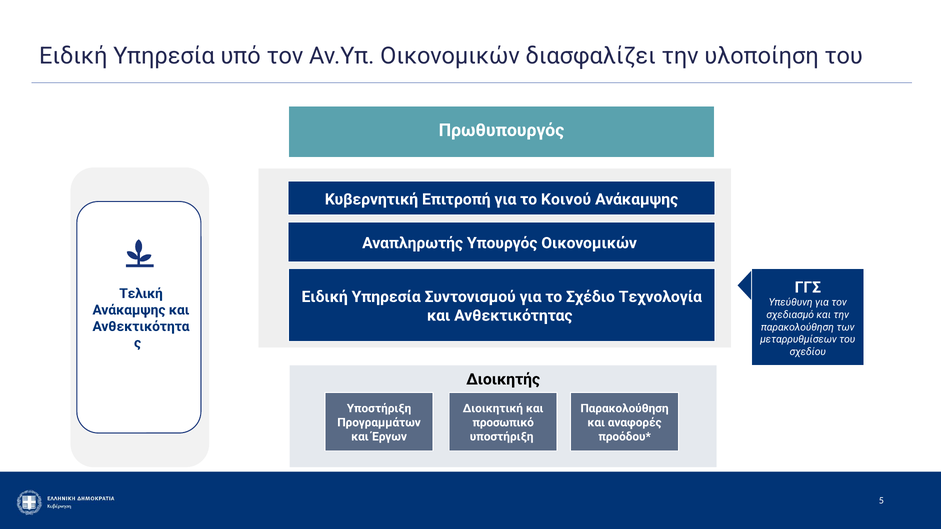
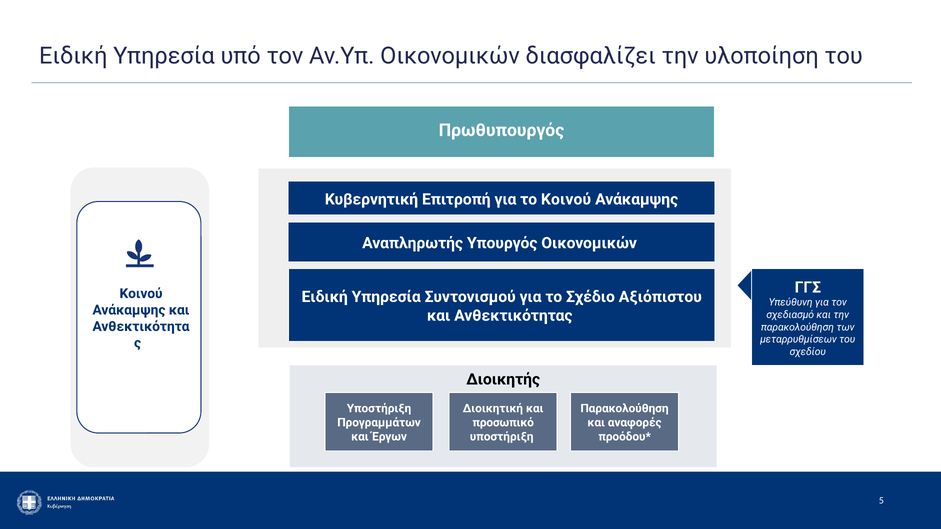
Τελική: Τελική -> Κοινού (141, 294)
Τεχνολογία: Τεχνολογία -> Αξιόπιστου (660, 297)
